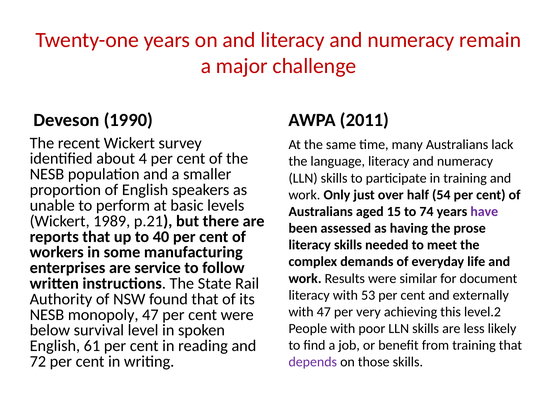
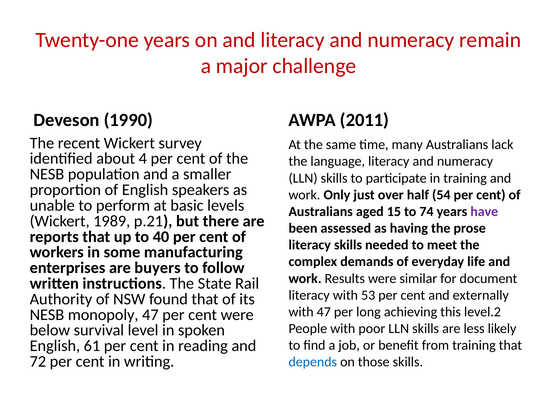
service: service -> buyers (157, 268)
very: very -> long (368, 312)
depends colour: purple -> blue (313, 362)
